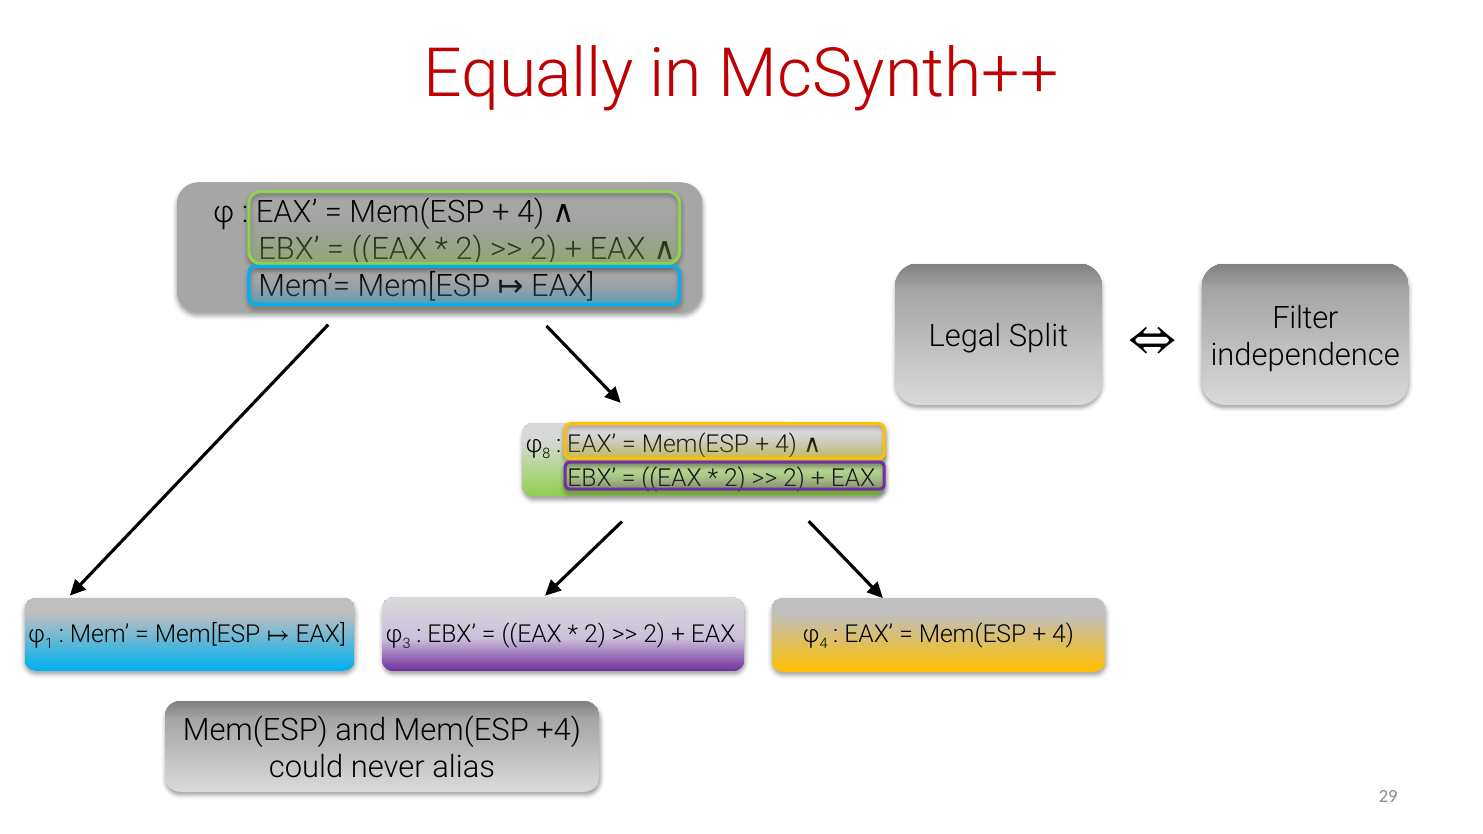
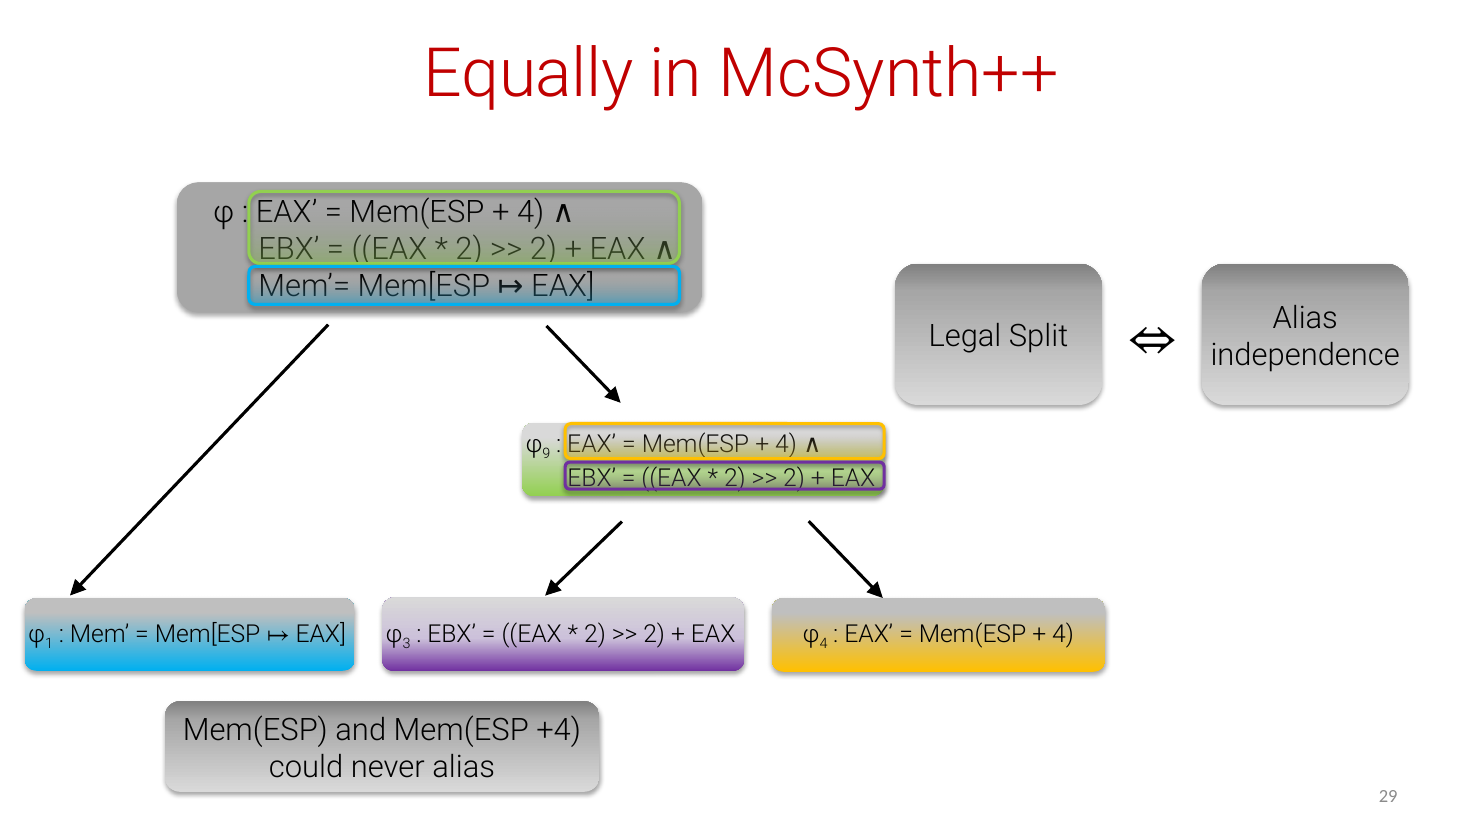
Filter: Filter -> Alias (1305, 318)
8: 8 -> 9 (546, 454)
